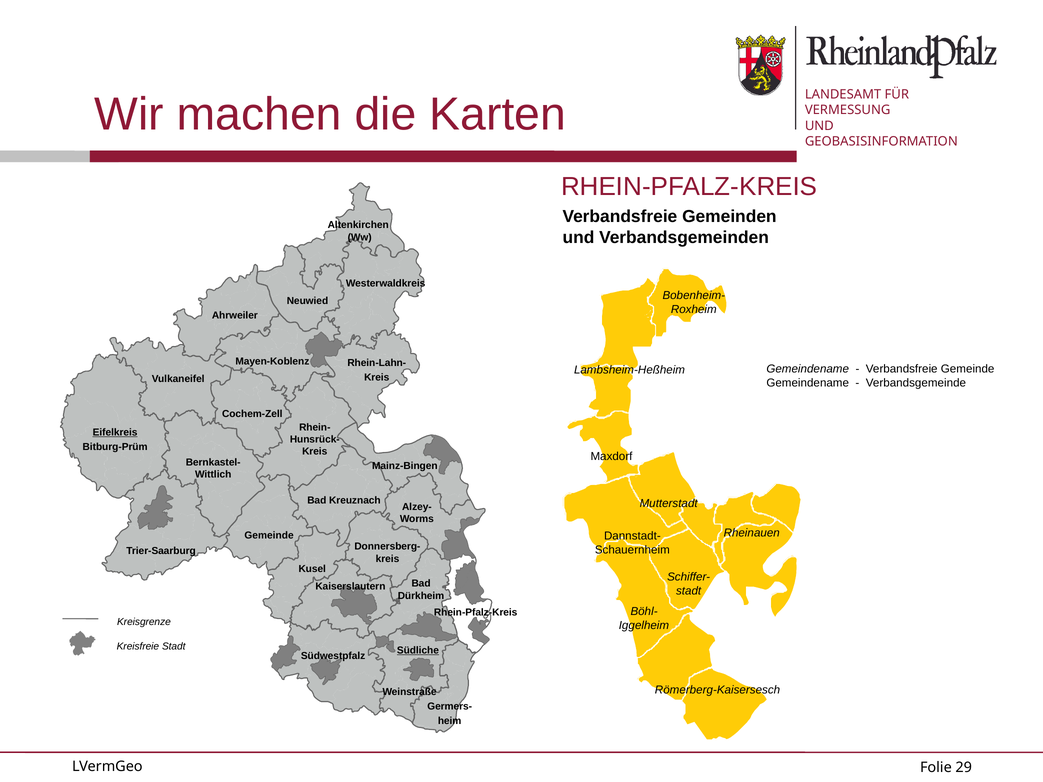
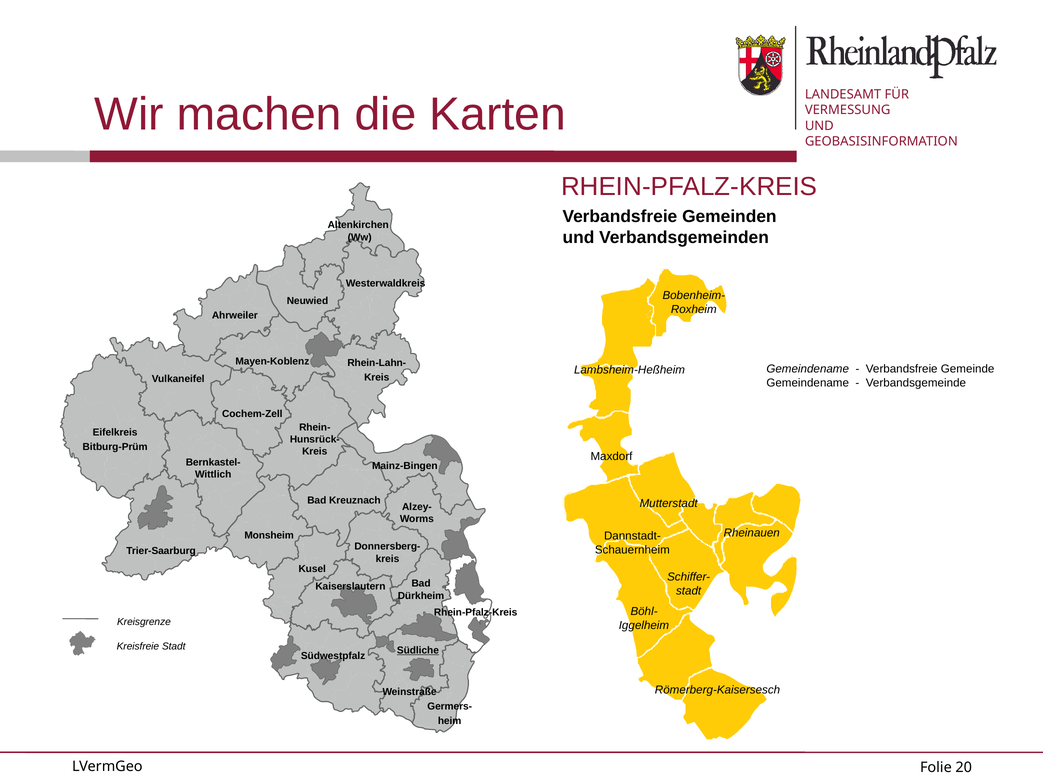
Eifelkreis underline: present -> none (115, 433)
Gemeinde: Gemeinde -> Monsheim (269, 535)
29: 29 -> 20 (964, 768)
